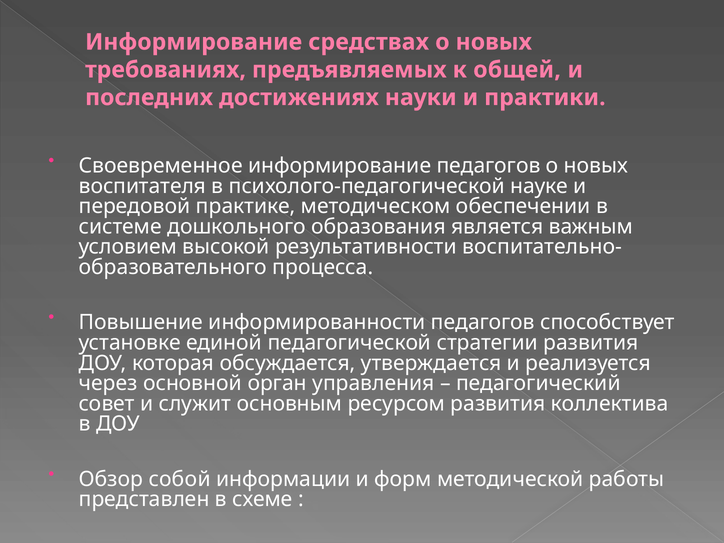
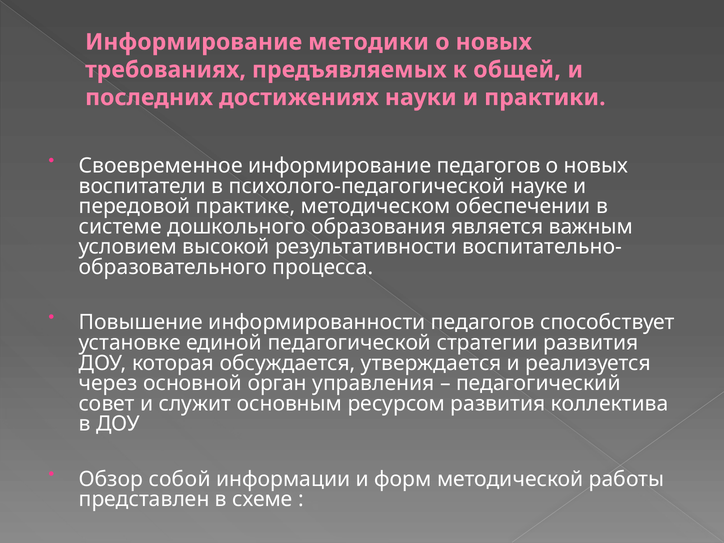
средствах: средствах -> методики (369, 42)
воспитателя: воспитателя -> воспитатели (142, 186)
